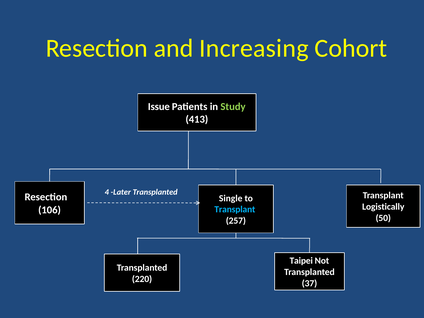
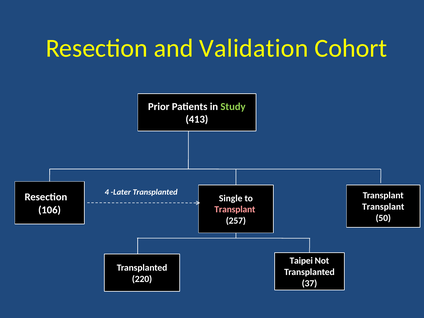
Increasing: Increasing -> Validation (254, 48)
Issue: Issue -> Prior (159, 107)
Logistically: Logistically -> Transplant (383, 207)
Transplant colour: light blue -> pink (235, 210)
